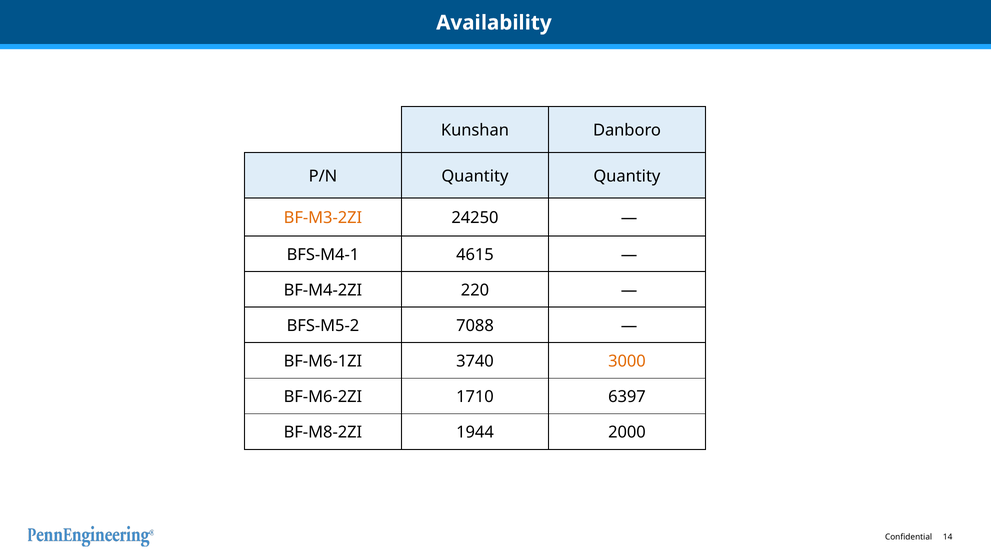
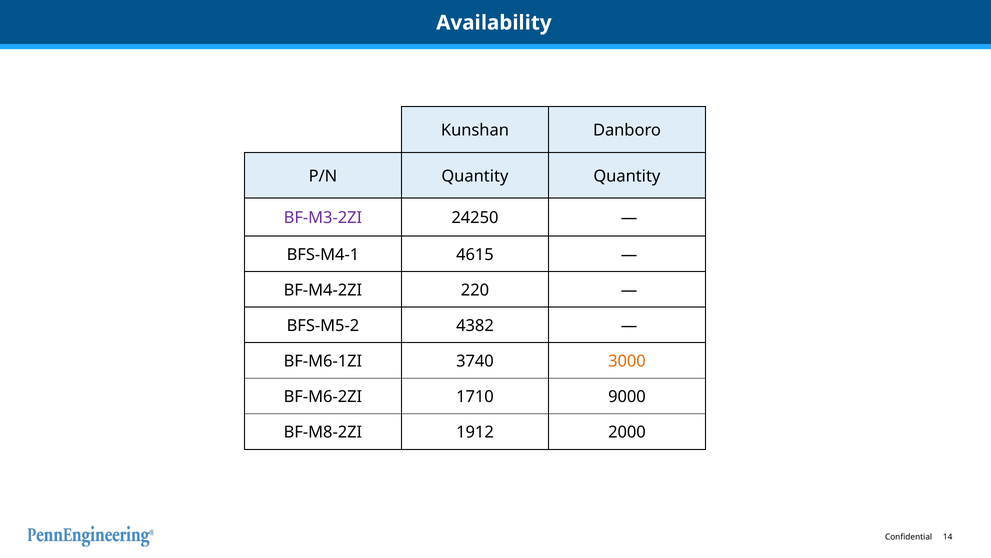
BF-M3-2ZI colour: orange -> purple (323, 218)
7088: 7088 -> 4382 (475, 325)
6397: 6397 -> 9000 (627, 397)
1944: 1944 -> 1912 (475, 432)
